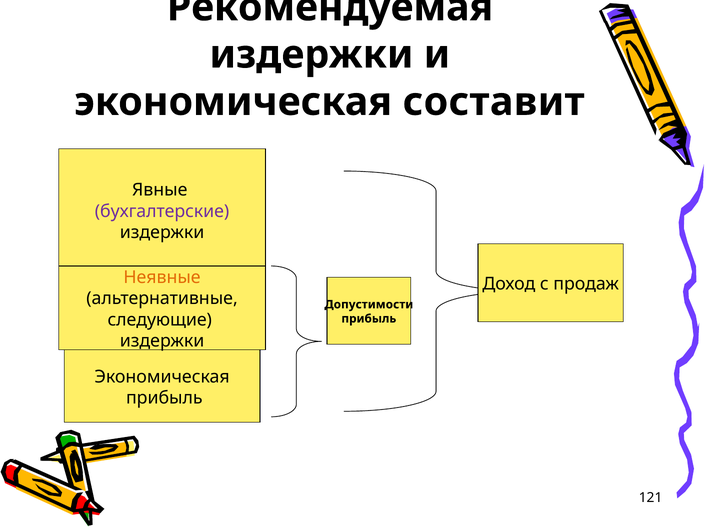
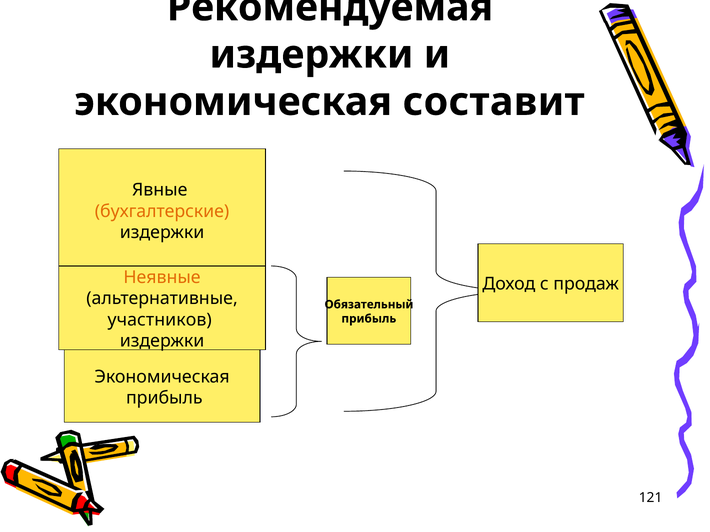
бухгалтерские colour: purple -> orange (162, 212)
Допустимости: Допустимости -> Обязательный (369, 305)
следующие: следующие -> участников (160, 320)
